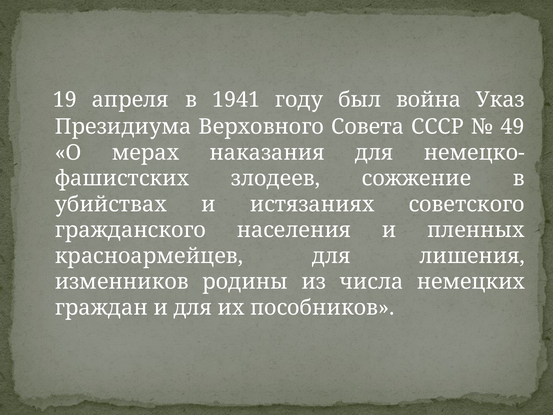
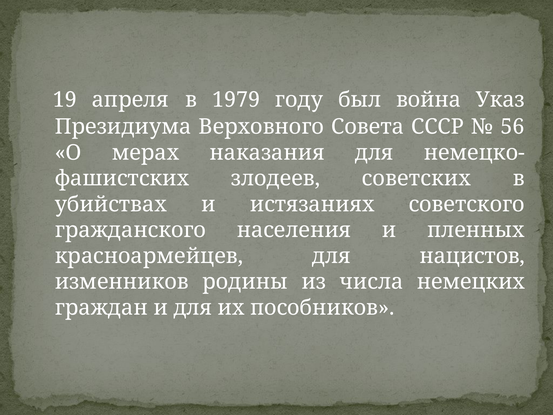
1941: 1941 -> 1979 (236, 100)
49: 49 -> 56 (513, 127)
сожжение: сожжение -> советских (416, 178)
лишения: лишения -> нацистов (472, 256)
